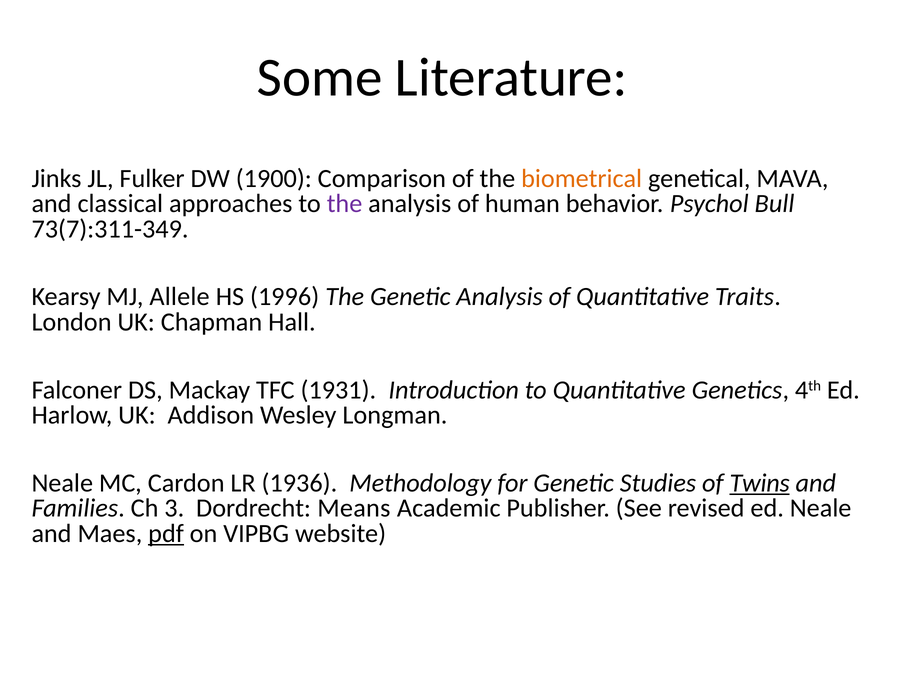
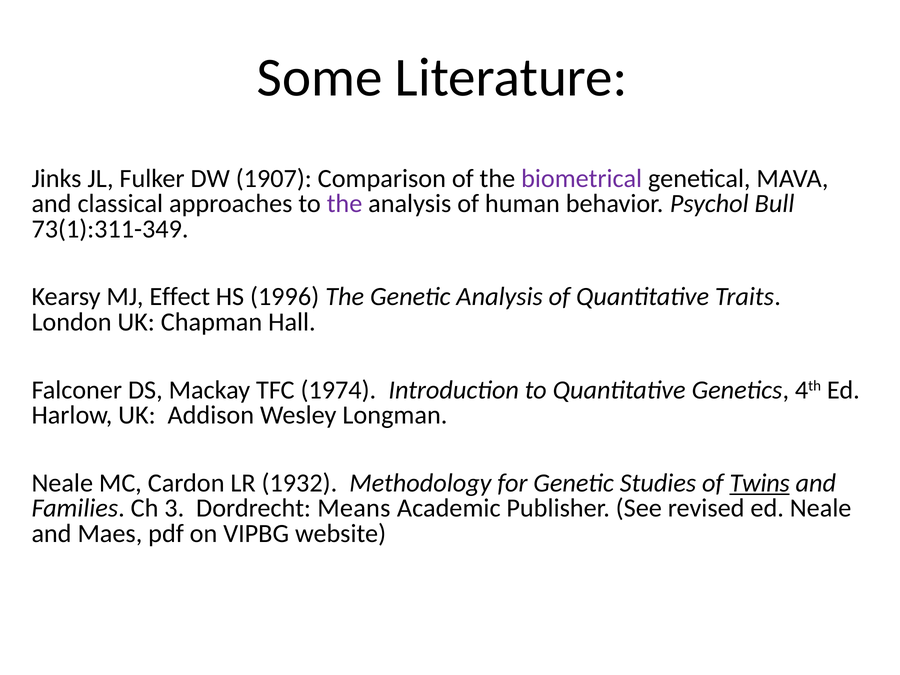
1900: 1900 -> 1907 (274, 179)
biometrical colour: orange -> purple (582, 179)
73(7):311-349: 73(7):311-349 -> 73(1):311-349 (110, 229)
Allele: Allele -> Effect (180, 297)
1931: 1931 -> 1974 (338, 390)
1936: 1936 -> 1932 (299, 483)
pdf underline: present -> none (166, 533)
